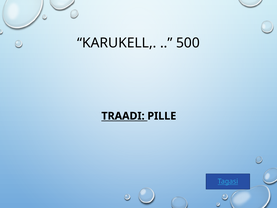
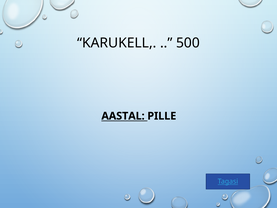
TRAADI: TRAADI -> AASTAL (123, 116)
